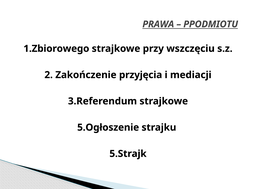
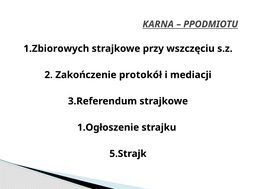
PRAWA: PRAWA -> KARNA (158, 24)
1.Zbiorowego: 1.Zbiorowego -> 1.Zbiorowych (56, 49)
przyjęcia: przyjęcia -> protokół (141, 75)
5.Ogłoszenie: 5.Ogłoszenie -> 1.Ogłoszenie (108, 128)
